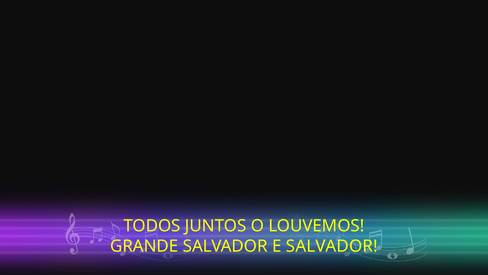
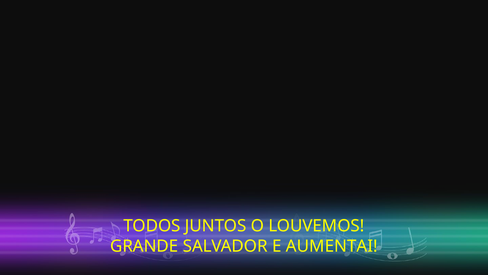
E SALVADOR: SALVADOR -> AUMENTAI (332, 246)
